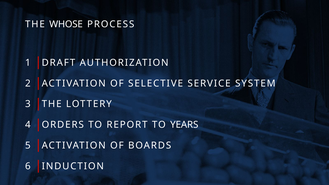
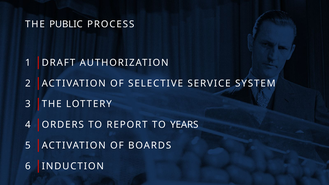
WHOSE: WHOSE -> PUBLIC (66, 24)
